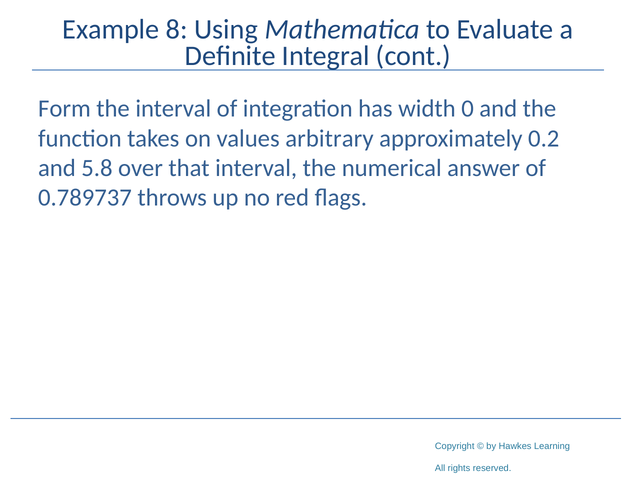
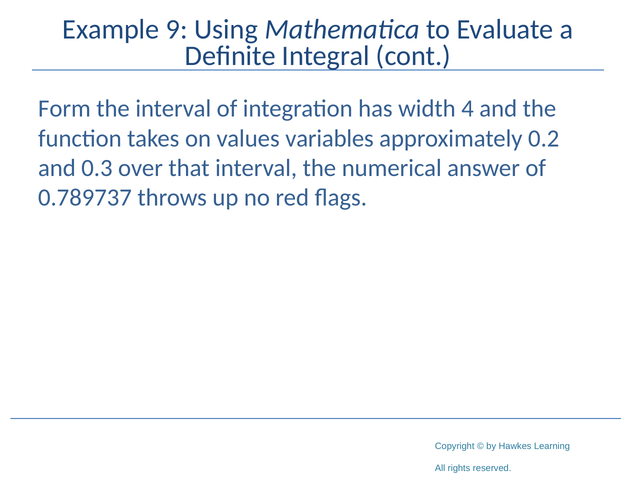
8: 8 -> 9 (177, 30)
0: 0 -> 4 (468, 109)
arbitrary: arbitrary -> variables (330, 138)
5.8: 5.8 -> 0.3 (97, 168)
